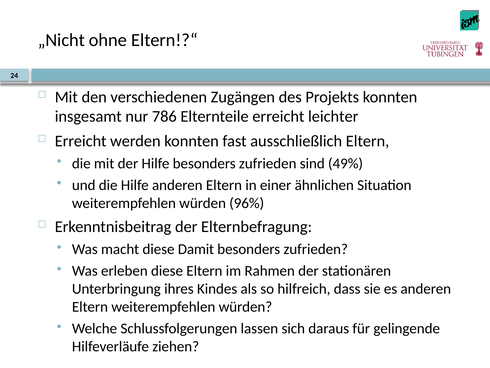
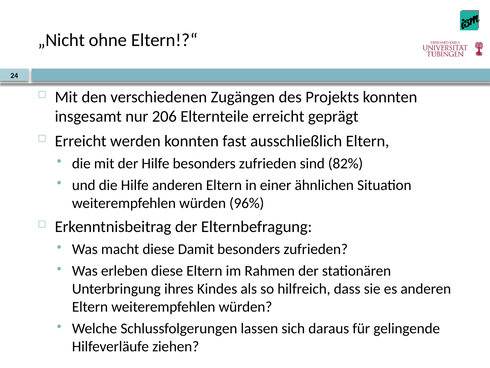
786: 786 -> 206 (164, 116)
leichter: leichter -> geprägt (333, 116)
49%: 49% -> 82% (346, 163)
